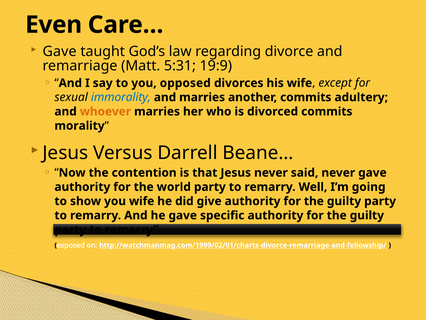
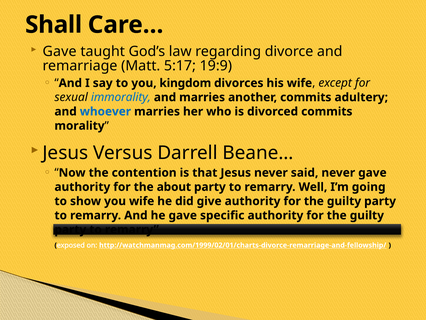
Even: Even -> Shall (54, 25)
5:31: 5:31 -> 5:17 (180, 66)
opposed: opposed -> kingdom (185, 83)
whoever colour: orange -> blue (105, 111)
world: world -> about (174, 187)
